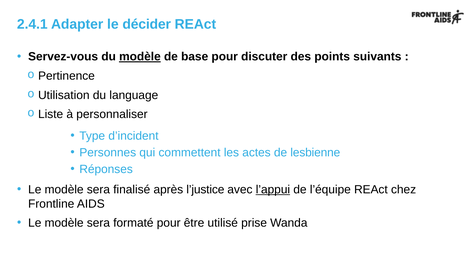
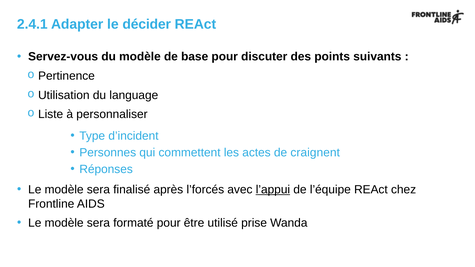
modèle underline: present -> none (140, 57)
lesbienne: lesbienne -> craignent (315, 153)
l’justice: l’justice -> l’forcés (205, 190)
